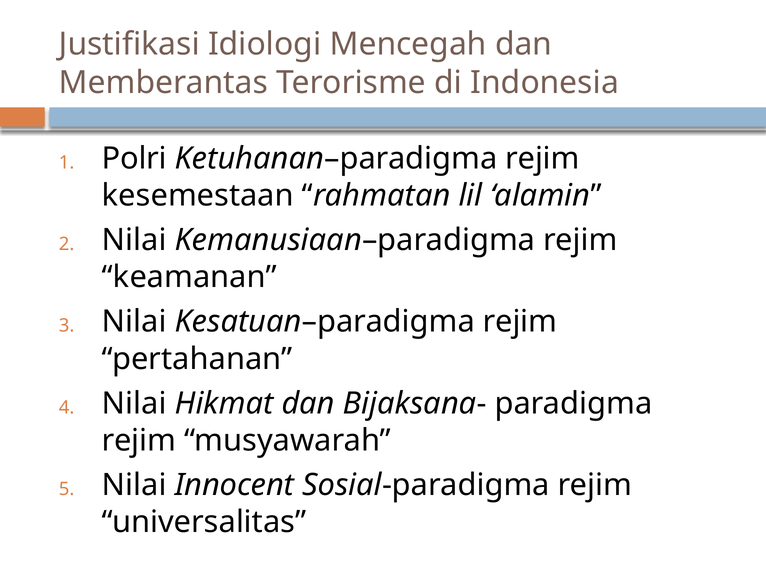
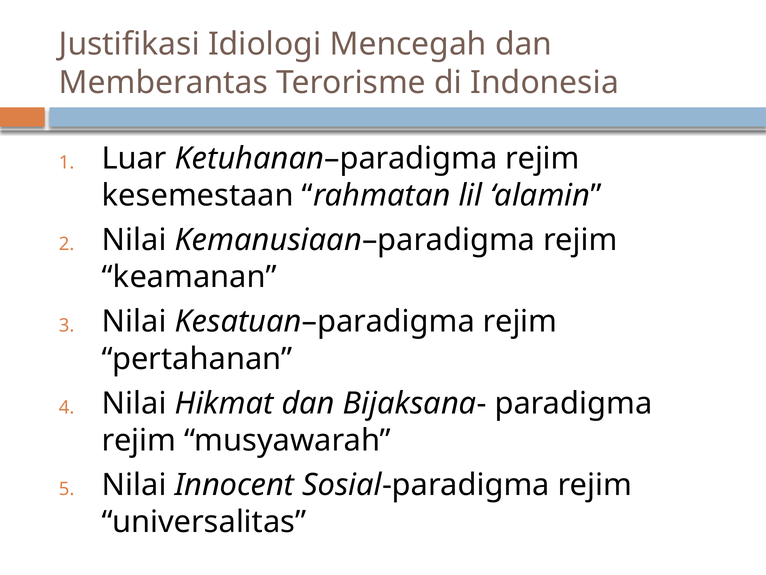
Polri: Polri -> Luar (134, 158)
